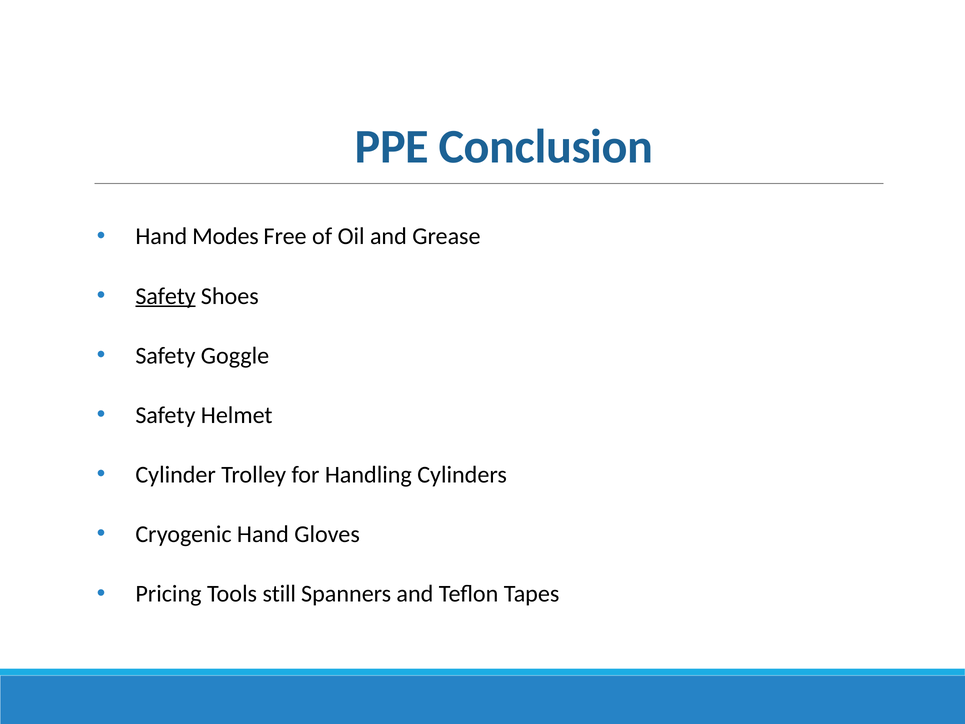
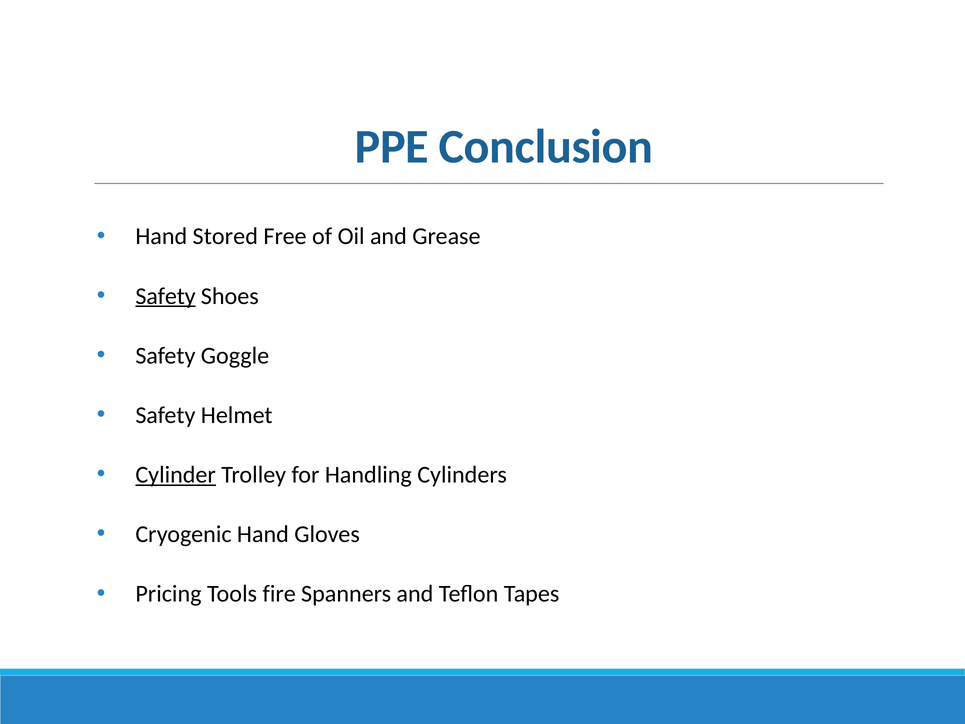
Modes: Modes -> Stored (225, 236)
Cylinder underline: none -> present (176, 475)
still: still -> fire (279, 594)
